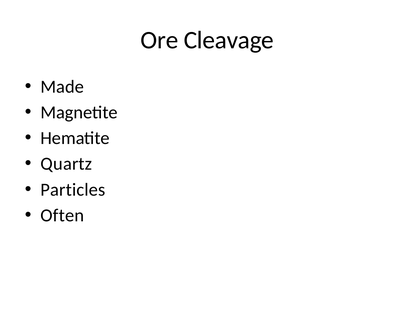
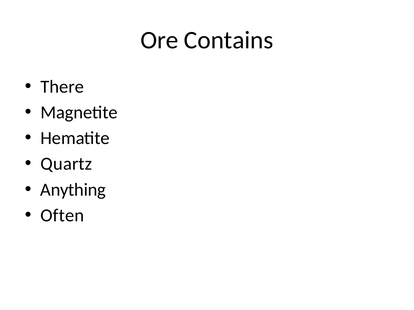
Cleavage: Cleavage -> Contains (229, 40)
Made: Made -> There (62, 87)
Particles: Particles -> Anything (73, 190)
